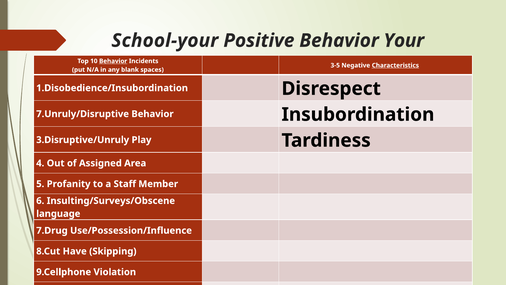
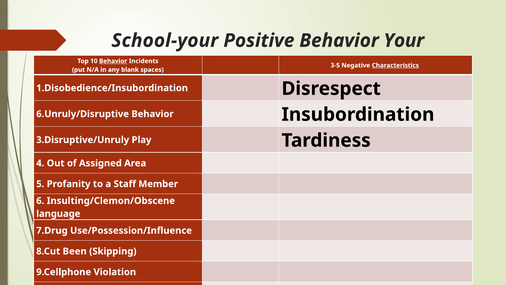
7.Unruly/Disruptive: 7.Unruly/Disruptive -> 6.Unruly/Disruptive (83, 114)
Insulting/Surveys/Obscene: Insulting/Surveys/Obscene -> Insulting/Clemon/Obscene (111, 201)
Have: Have -> Been (75, 251)
